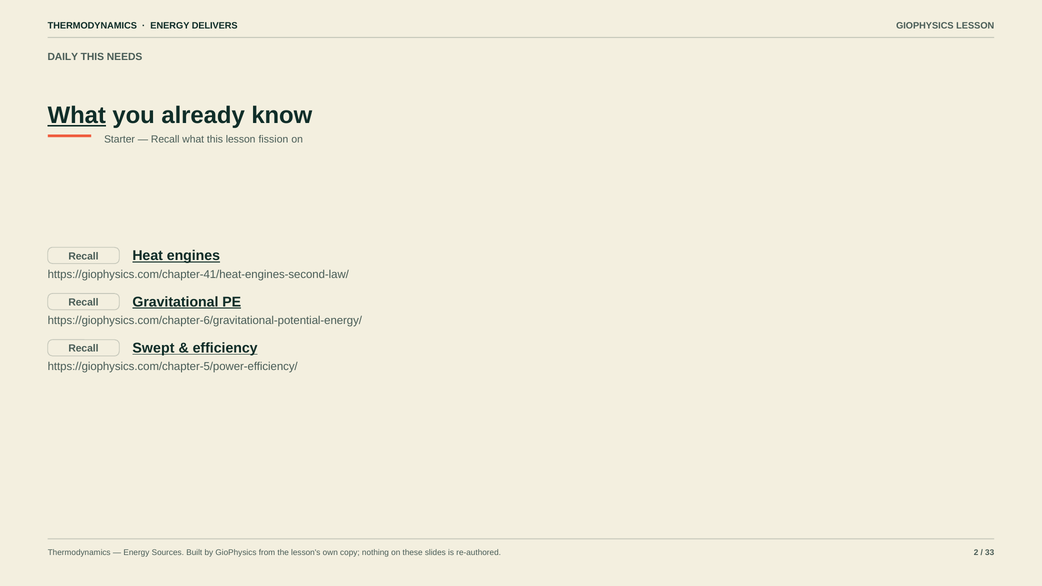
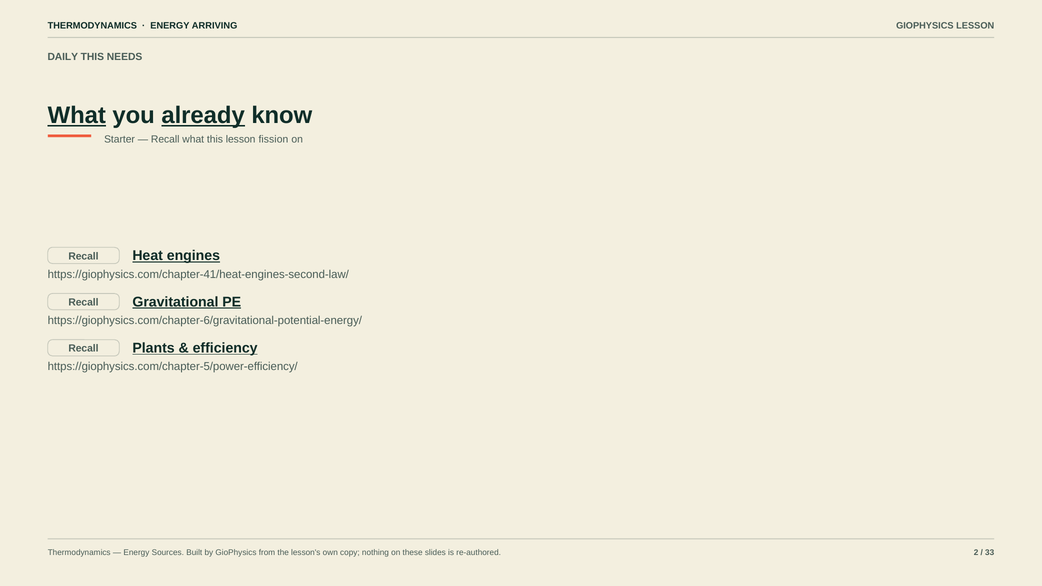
DELIVERS: DELIVERS -> ARRIVING (215, 26)
already underline: none -> present (203, 115)
Swept: Swept -> Plants (154, 348)
